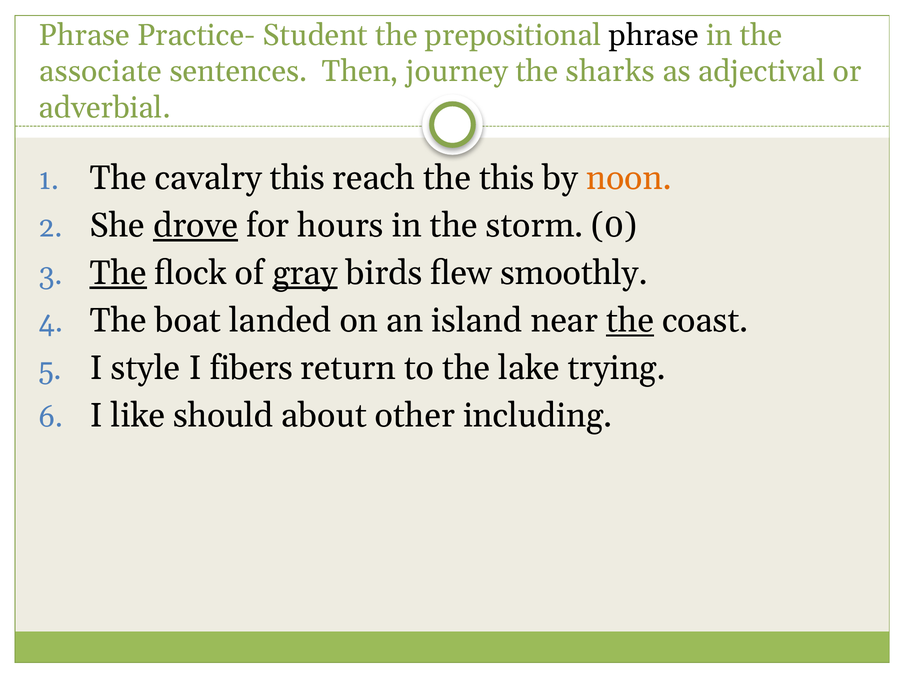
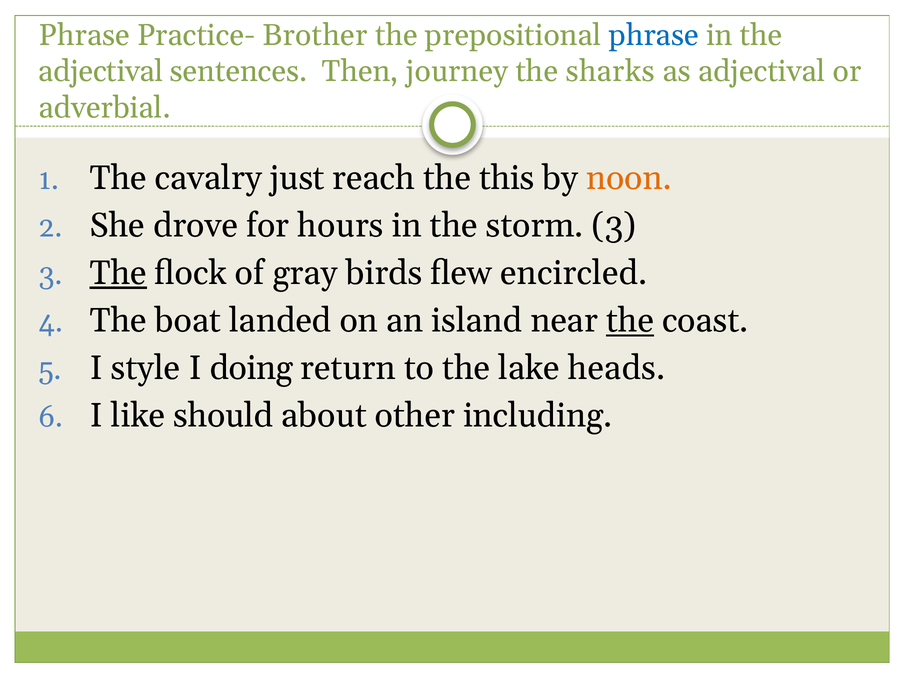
Student: Student -> Brother (315, 35)
phrase colour: black -> blue (654, 35)
associate: associate -> adjectival (101, 72)
cavalry this: this -> just (297, 178)
drove underline: present -> none (195, 226)
storm 0: 0 -> 3 (614, 226)
gray underline: present -> none (305, 273)
smoothly: smoothly -> encircled (574, 273)
fibers: fibers -> doing (251, 369)
trying: trying -> heads (617, 369)
